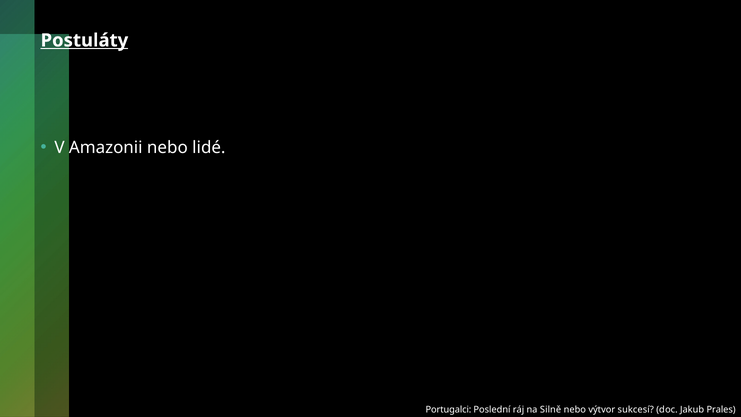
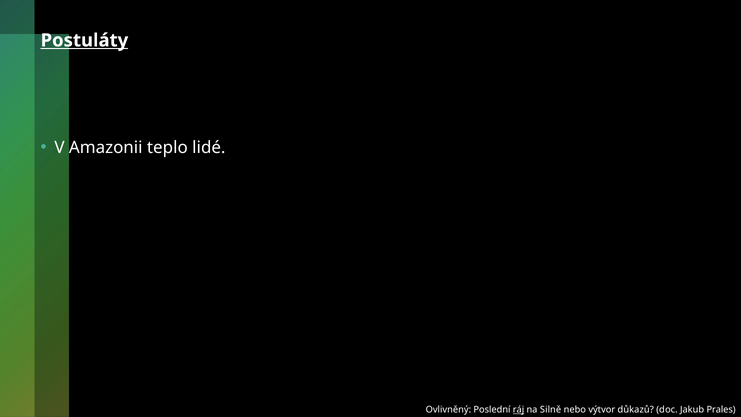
Amazonii nebo: nebo -> teplo (167, 147)
Portugalci: Portugalci -> Ovlivněný (448, 410)
ráj underline: none -> present (518, 410)
sukcesí: sukcesí -> důkazů (636, 410)
